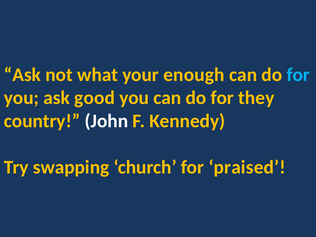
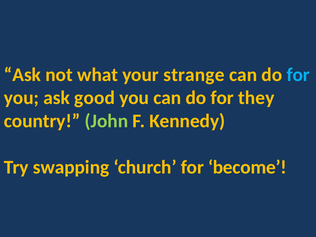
enough: enough -> strange (194, 75)
John colour: white -> light green (106, 121)
praised: praised -> become (247, 167)
